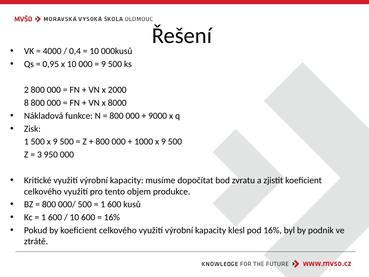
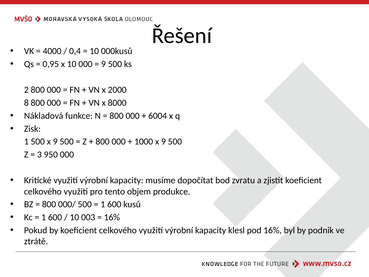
9000: 9000 -> 6004 (158, 116)
10 600: 600 -> 003 (88, 217)
